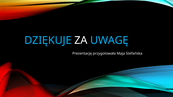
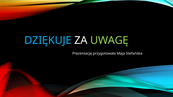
UWAGĘ colour: light blue -> light green (109, 41)
